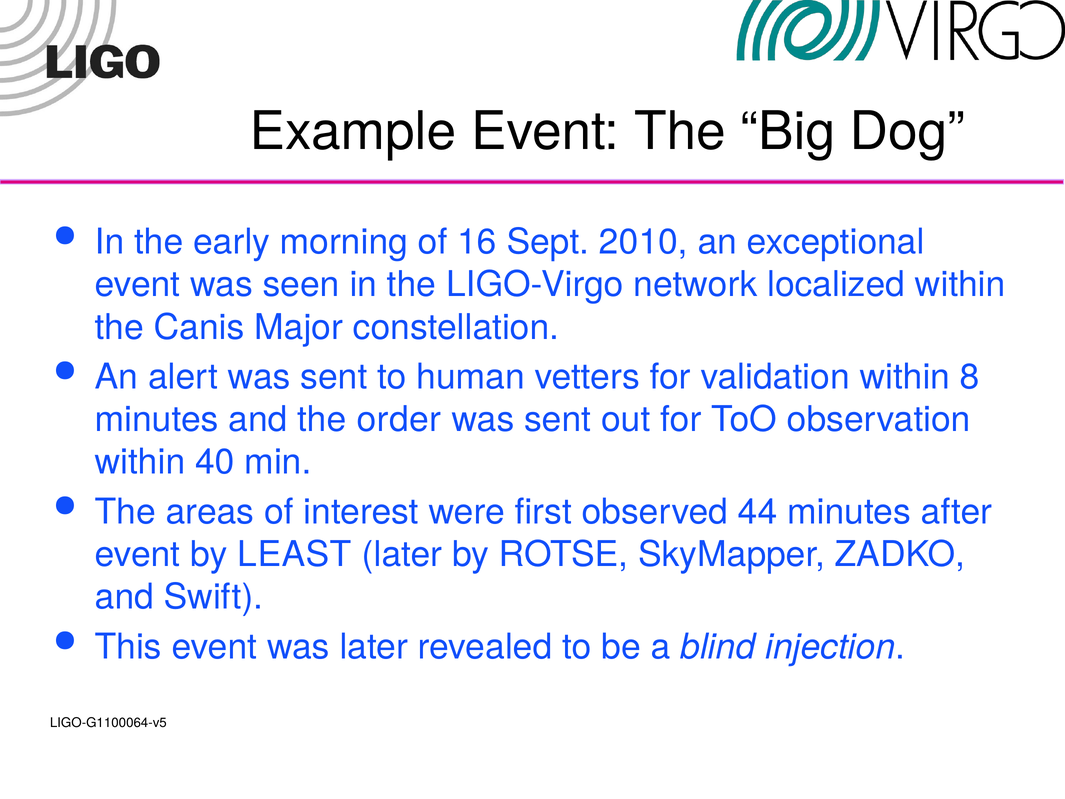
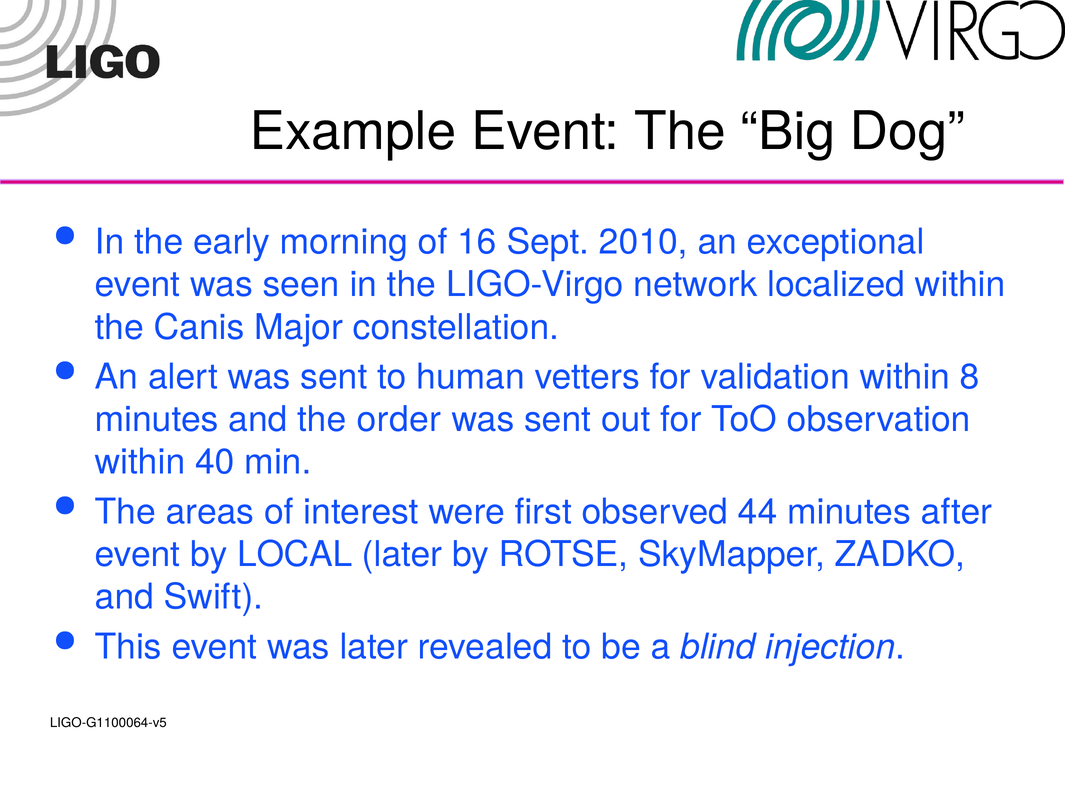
LEAST: LEAST -> LOCAL (295, 554)
